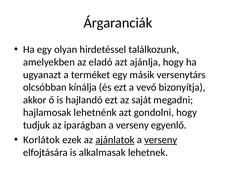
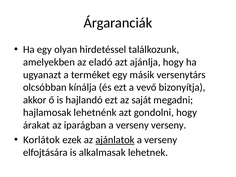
tudjuk: tudjuk -> árakat (36, 125)
verseny egyenlő: egyenlő -> verseny (169, 125)
verseny underline: present -> none (161, 140)
